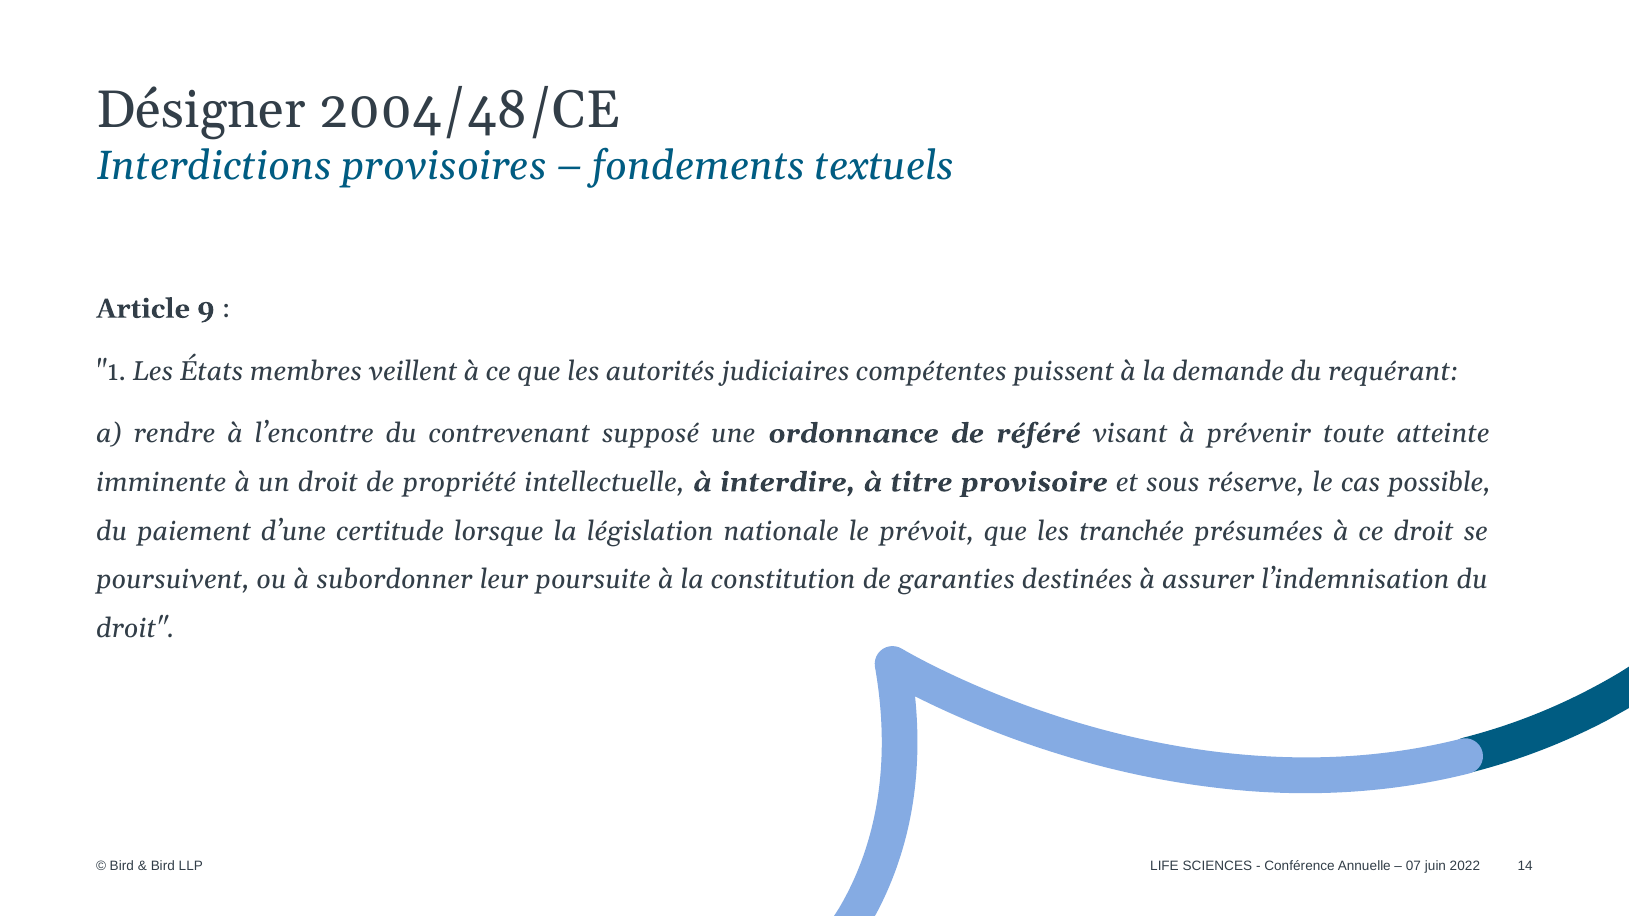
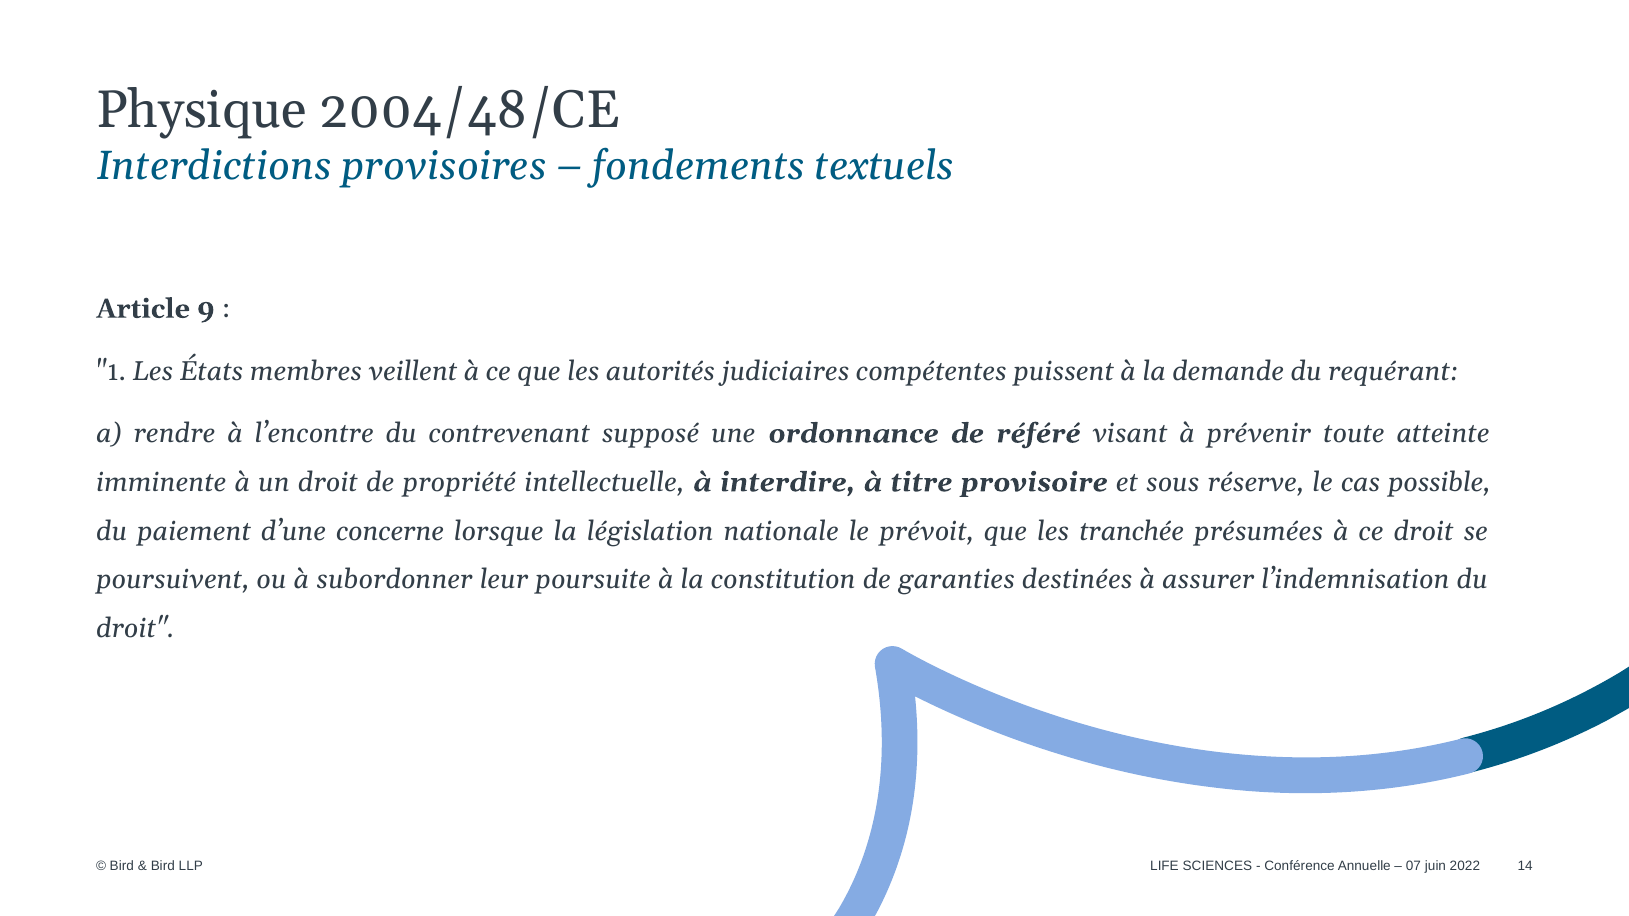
Désigner: Désigner -> Physique (201, 110)
certitude: certitude -> concerne (390, 531)
